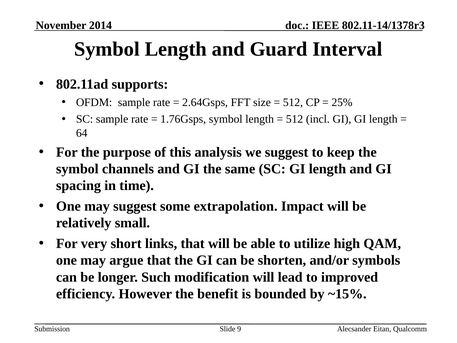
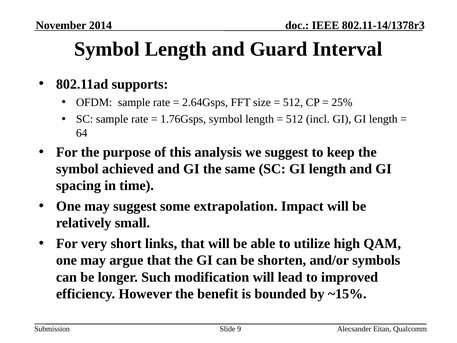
channels: channels -> achieved (128, 169)
